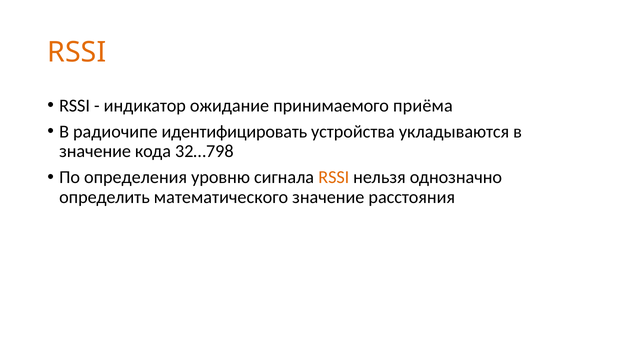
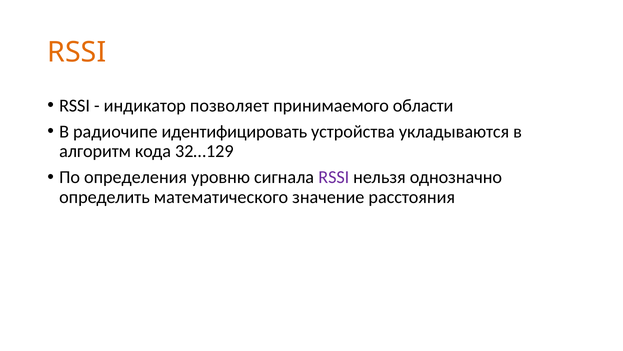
ожидание: ожидание -> позволяет (230, 105)
приёма: приёма -> области (423, 105)
значение: значение -> алгоритм (95, 151)
32…798: 32…798 -> 32…129 (204, 151)
RSSI colour: orange -> purple (334, 177)
